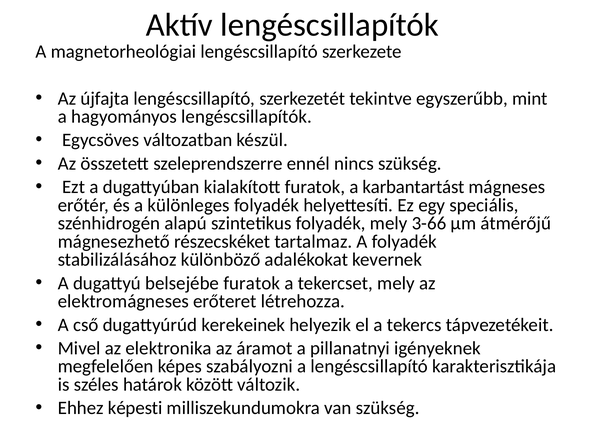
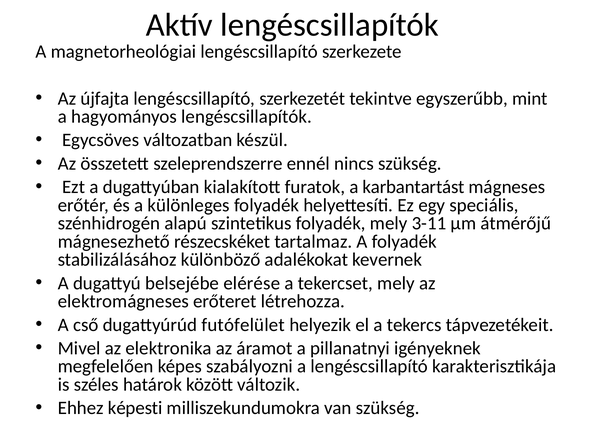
3-66: 3-66 -> 3-11 (429, 223)
belsejébe furatok: furatok -> elérése (252, 283)
kerekeinek: kerekeinek -> futófelület (243, 325)
